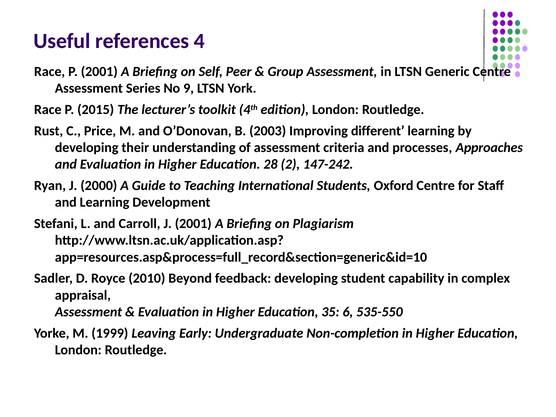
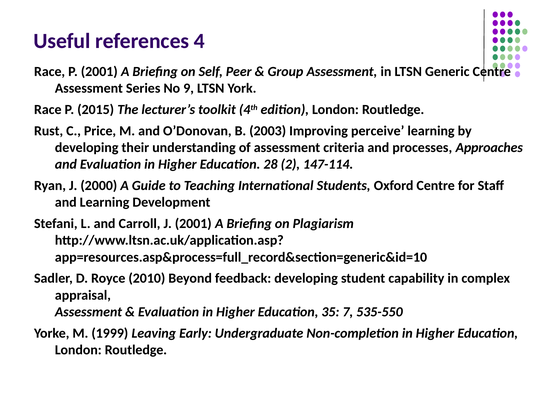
different: different -> perceive (378, 131)
147-242: 147-242 -> 147-114 (328, 164)
6: 6 -> 7 (348, 312)
